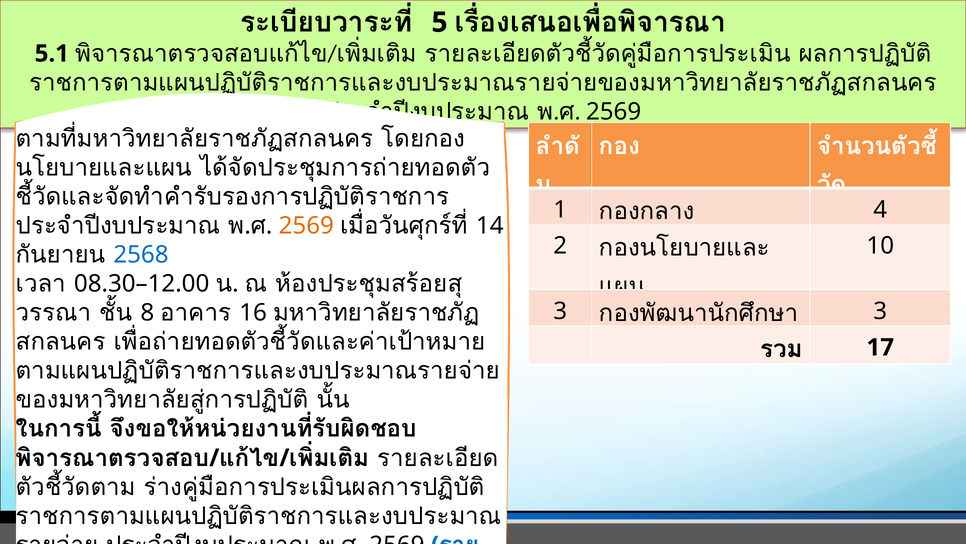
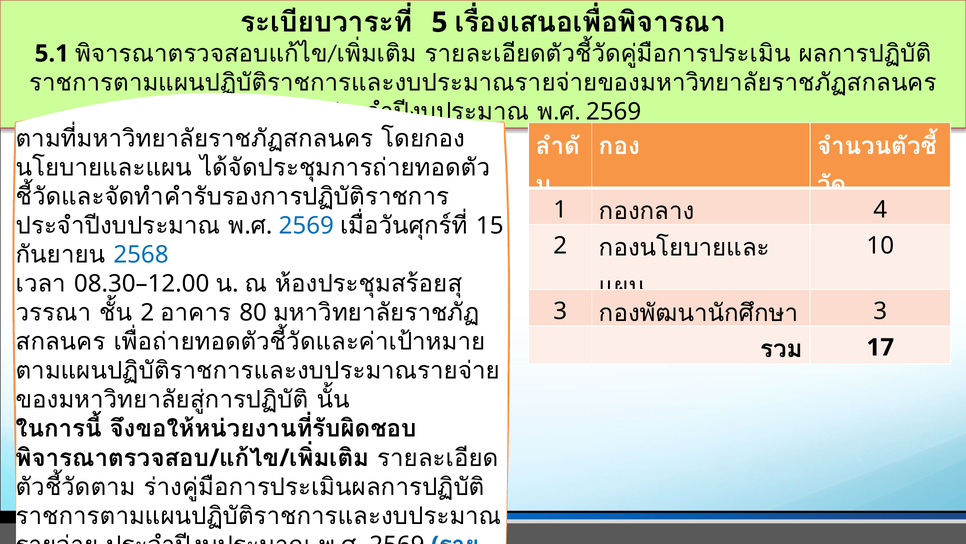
2569 colour: orange -> blue (306, 226)
14: 14 -> 15 (490, 226)
8: 8 -> 2 (147, 313)
16: 16 -> 80 (253, 313)
